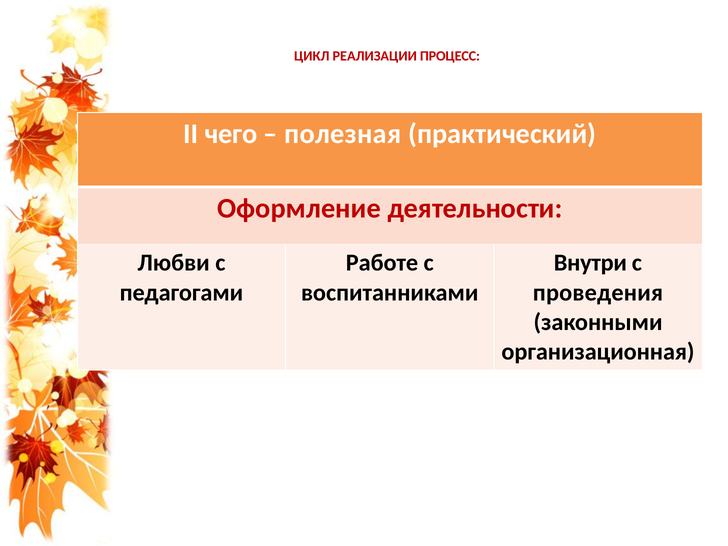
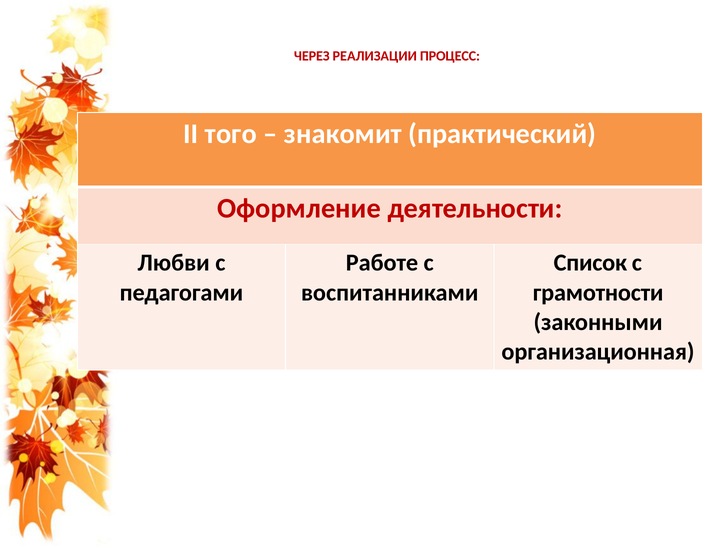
ЦИКЛ: ЦИКЛ -> ЧЕРЕЗ (312, 56)
чего: чего -> того (231, 134)
полезная: полезная -> знакомит (343, 134)
Внутри: Внутри -> Список (590, 263)
проведения: проведения -> грамотности (598, 293)
